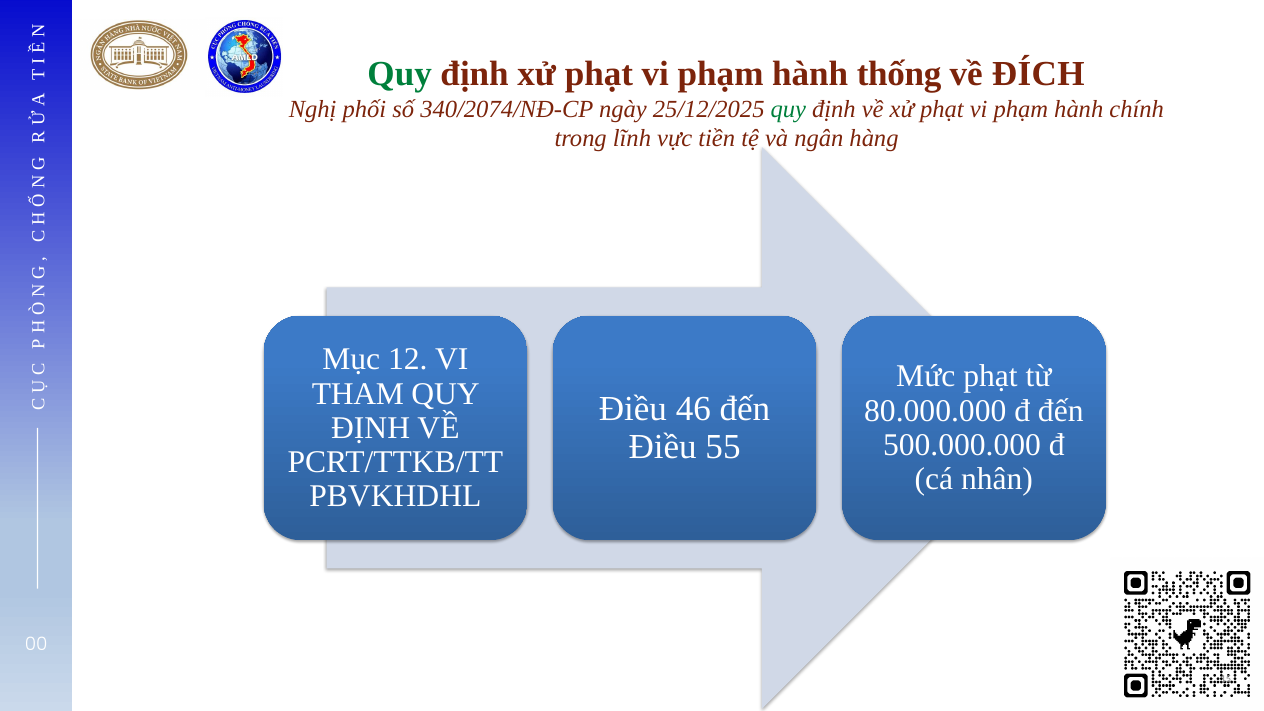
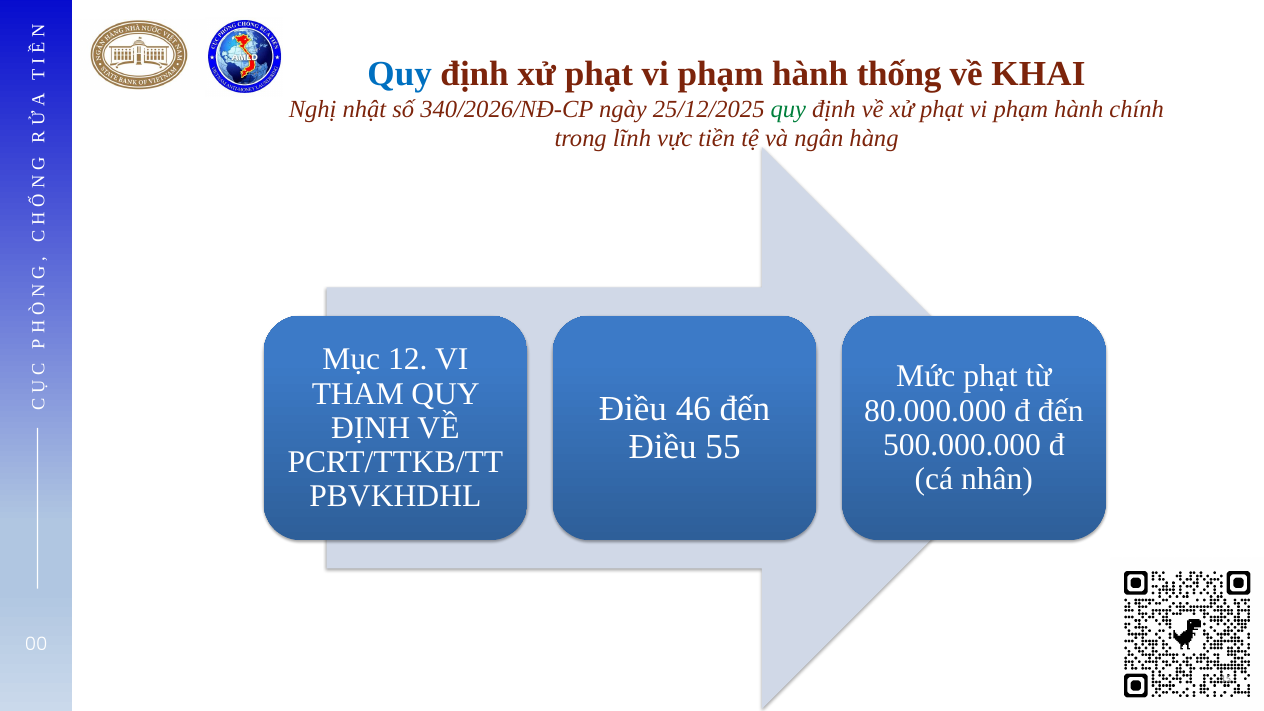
Quy colour: green -> blue (400, 74)
ĐÍCH: ĐÍCH -> KHAI (1038, 74)
phối: phối -> nhật (364, 109)
340/2074/NĐ-CP: 340/2074/NĐ-CP -> 340/2026/NĐ-CP (507, 109)
